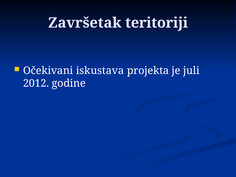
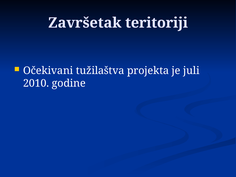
iskustava: iskustava -> tužilaštva (100, 71)
2012: 2012 -> 2010 (36, 83)
